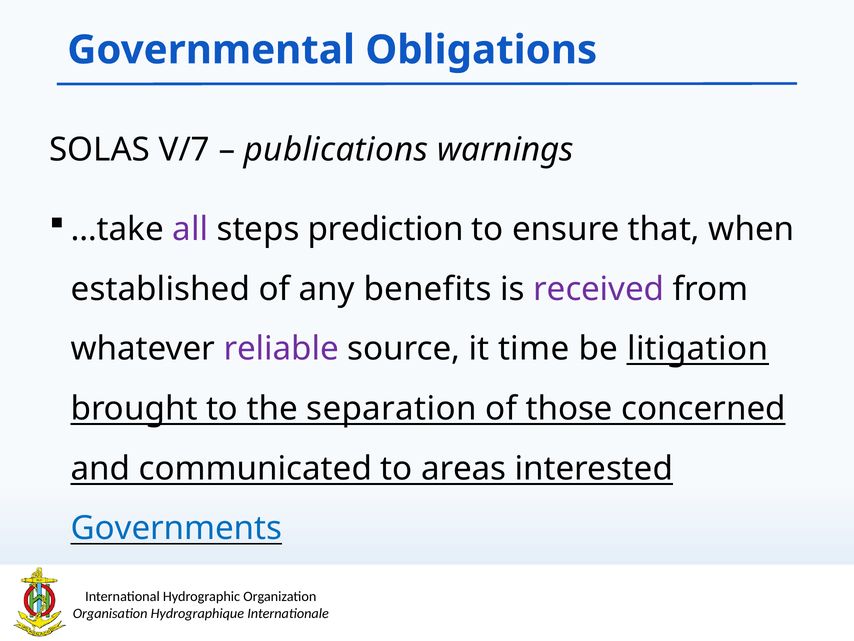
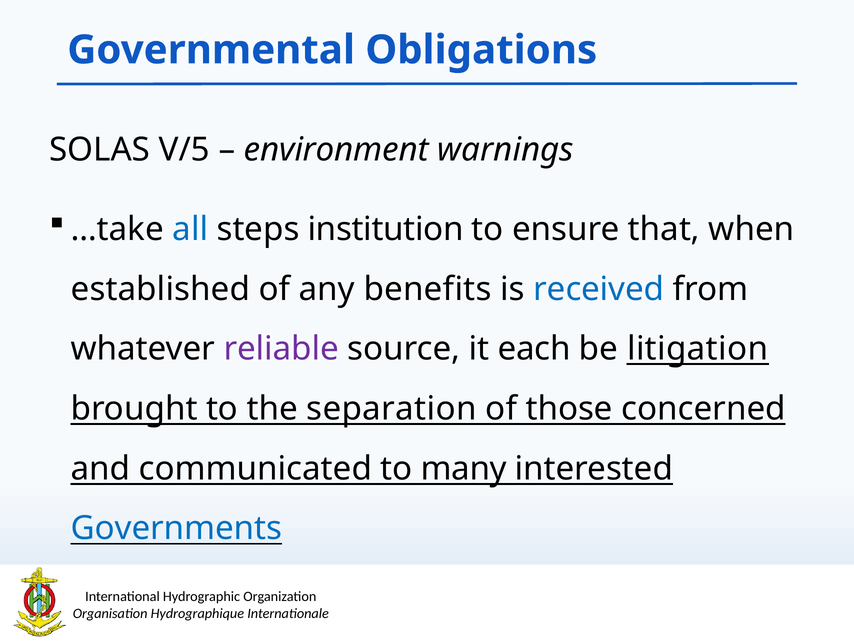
V/7: V/7 -> V/5 (184, 150)
publications: publications -> environment (336, 150)
all colour: purple -> blue (190, 229)
prediction: prediction -> institution (386, 229)
received colour: purple -> blue (599, 289)
time: time -> each (534, 349)
areas: areas -> many (464, 468)
